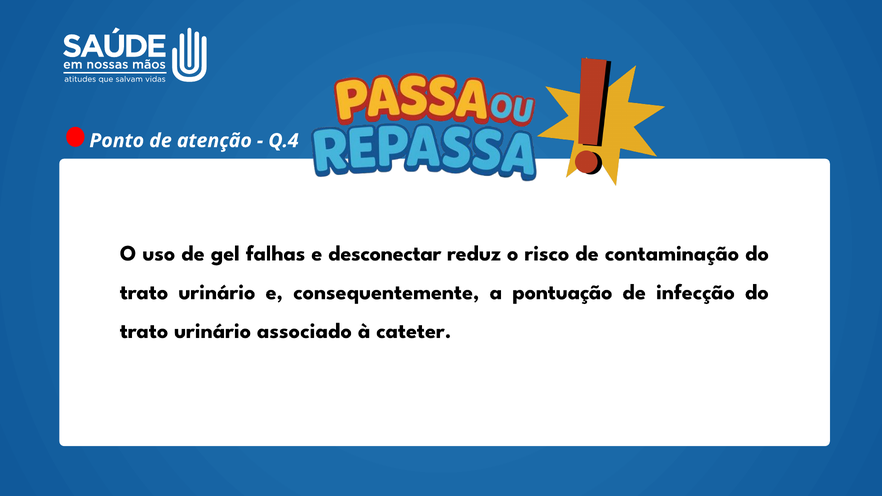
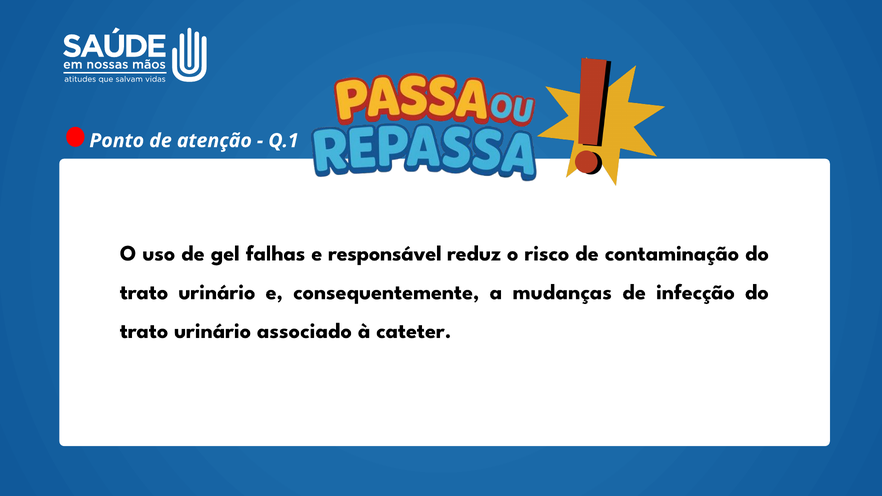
Q.4: Q.4 -> Q.1 (283, 141)
desconectar: desconectar -> responsável (385, 253)
pontuação: pontuação -> mudanças (562, 292)
